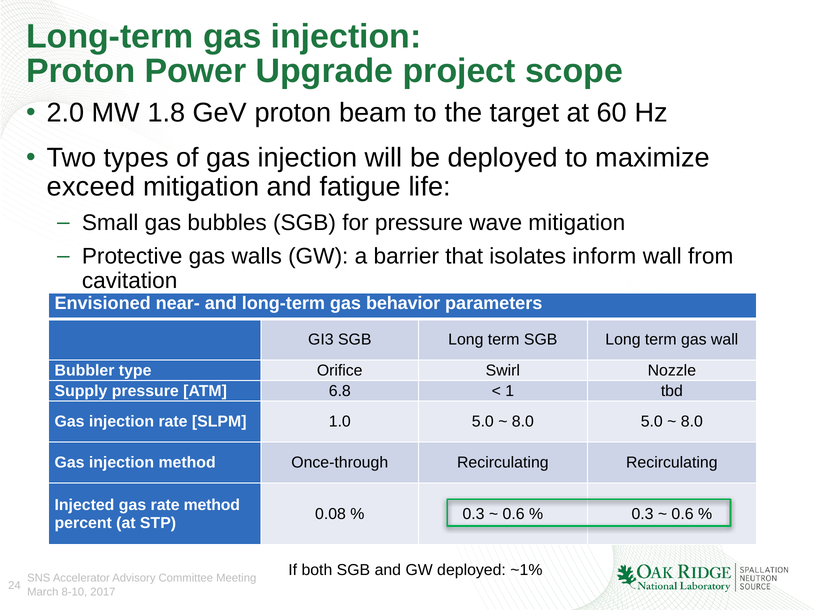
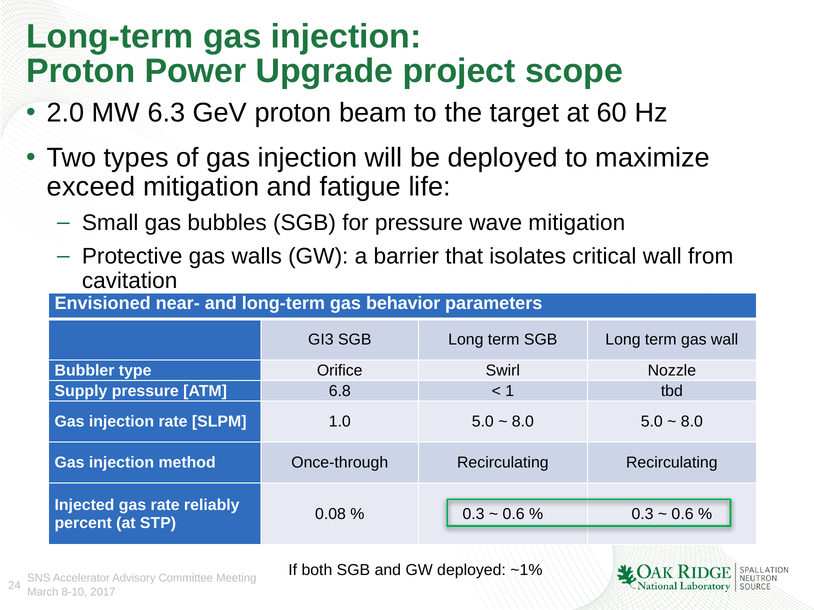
1.8: 1.8 -> 6.3 (166, 113)
inform: inform -> critical (604, 257)
rate method: method -> reliably (212, 505)
